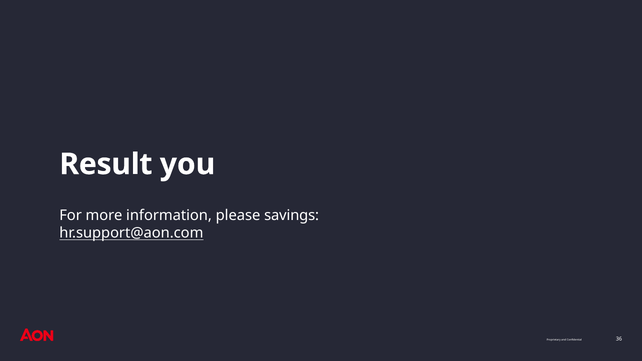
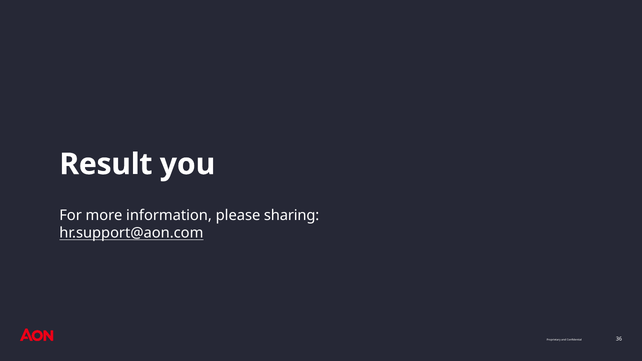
savings: savings -> sharing (292, 216)
